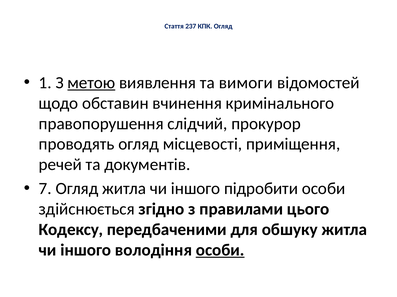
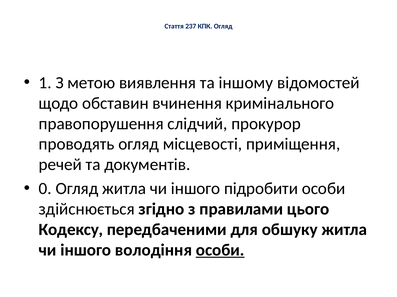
метою underline: present -> none (91, 83)
вимоги: вимоги -> іншому (246, 83)
7: 7 -> 0 (45, 189)
